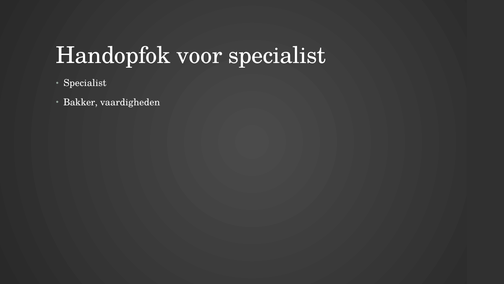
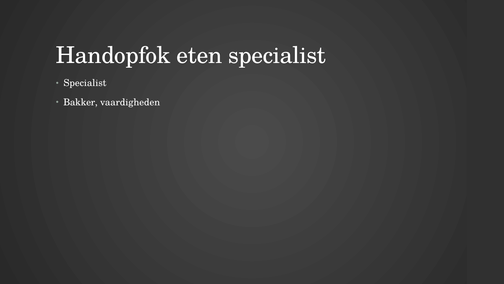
voor: voor -> eten (199, 55)
